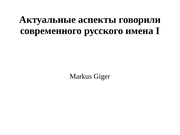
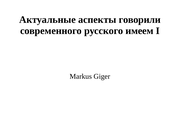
имена: имена -> имеем (139, 31)
